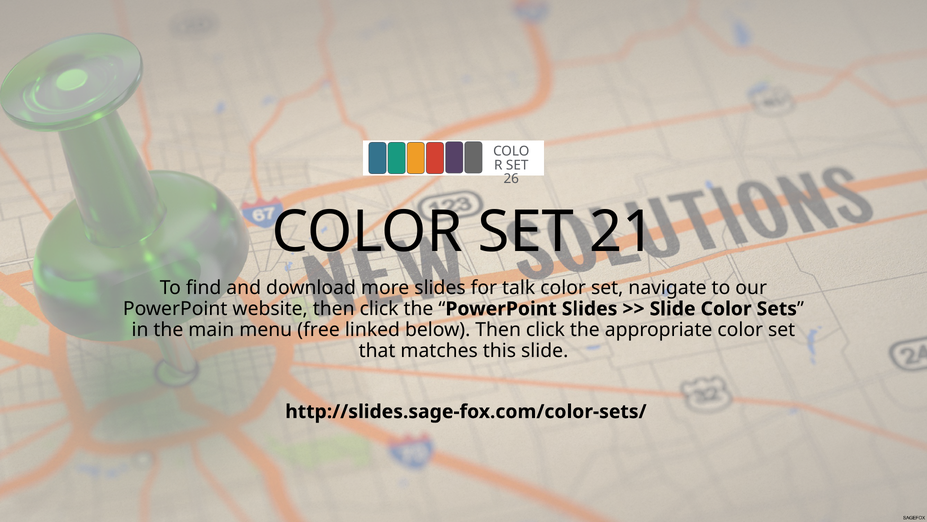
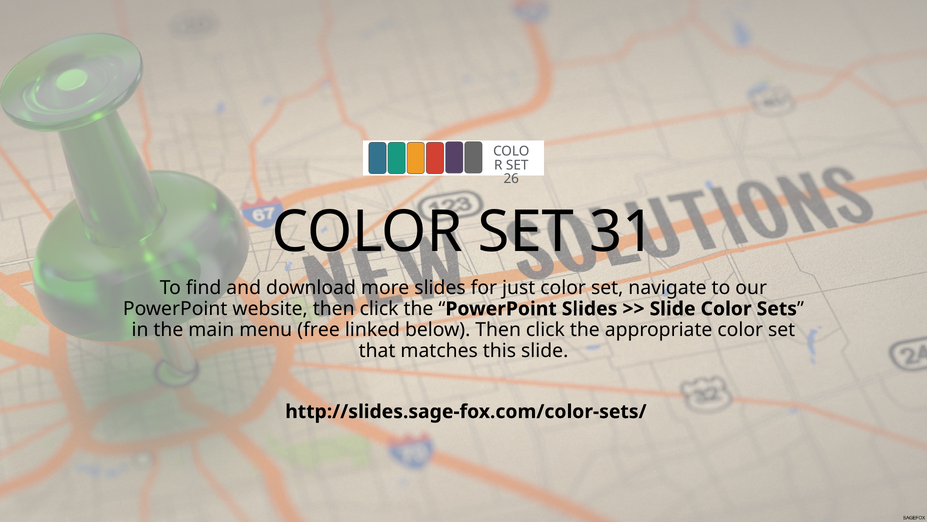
21: 21 -> 31 (622, 232)
talk: talk -> just (519, 288)
